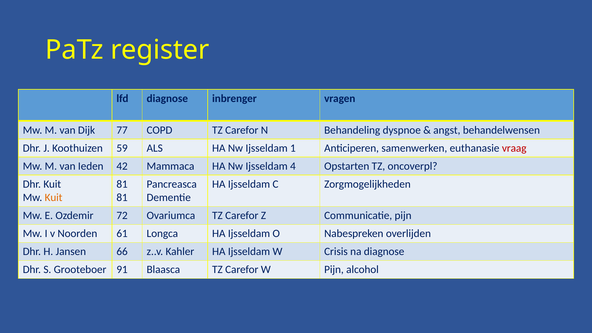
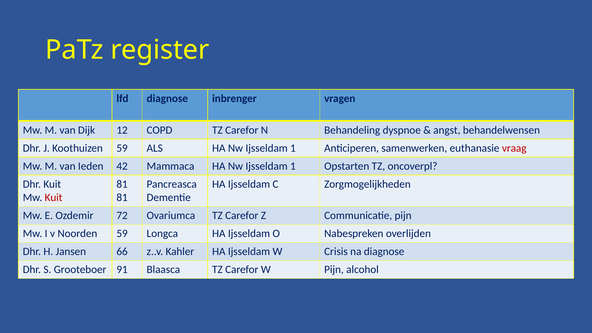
77: 77 -> 12 (122, 130)
4: 4 -> 1 (293, 166)
Kuit colour: orange -> red (54, 198)
Noorden 61: 61 -> 59 (122, 234)
